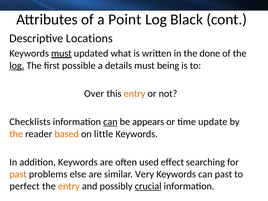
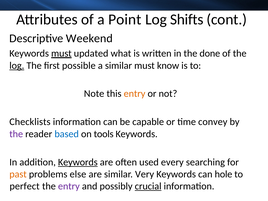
Black: Black -> Shifts (187, 19)
Locations: Locations -> Weekend (89, 38)
a details: details -> similar (119, 66)
being: being -> know (168, 66)
Over: Over -> Note (94, 94)
can underline: present -> none (110, 122)
appears: appears -> capable (148, 122)
update: update -> convey (213, 122)
the colour: orange -> purple (16, 134)
based colour: orange -> blue (67, 134)
little: little -> tools (104, 134)
Keywords underline: none -> present (78, 162)
effect: effect -> every (172, 162)
can past: past -> hole (223, 174)
entry colour: orange -> purple (69, 186)
